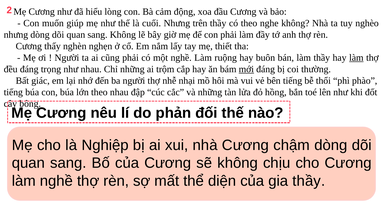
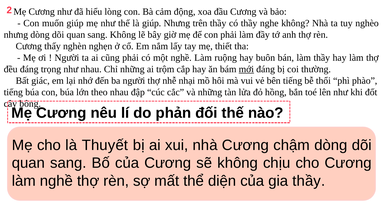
là cuối: cuối -> giúp (152, 23)
có theo: theo -> thầy (249, 23)
làm underline: present -> none (356, 58)
Nghiệp: Nghiệp -> Thuyết (105, 145)
